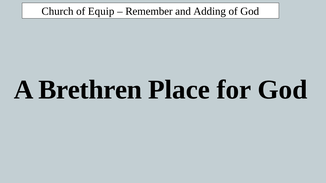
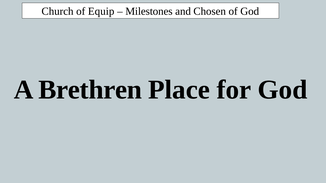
Remember: Remember -> Milestones (149, 11)
Adding: Adding -> Chosen (210, 11)
